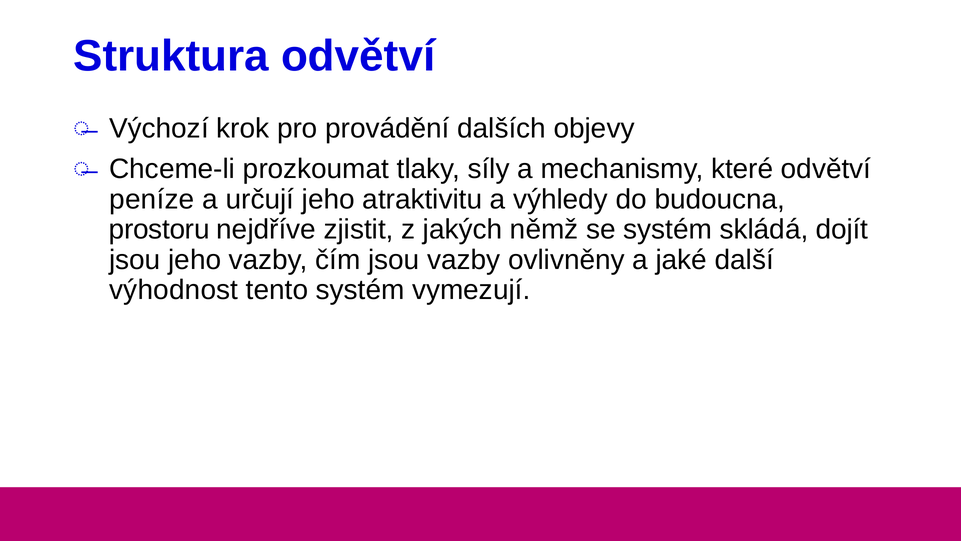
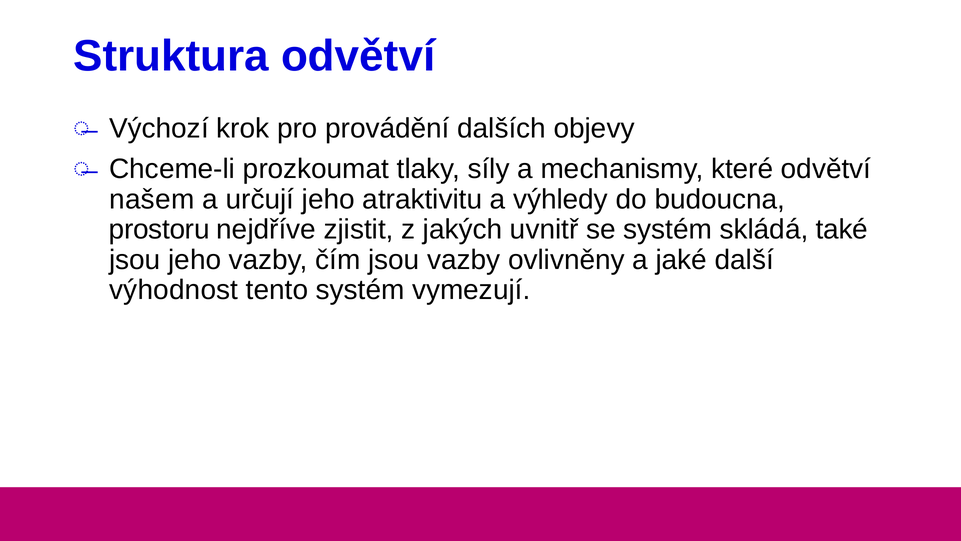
peníze: peníze -> našem (152, 199)
němž: němž -> uvnitř (544, 229)
dojít: dojít -> také (842, 229)
